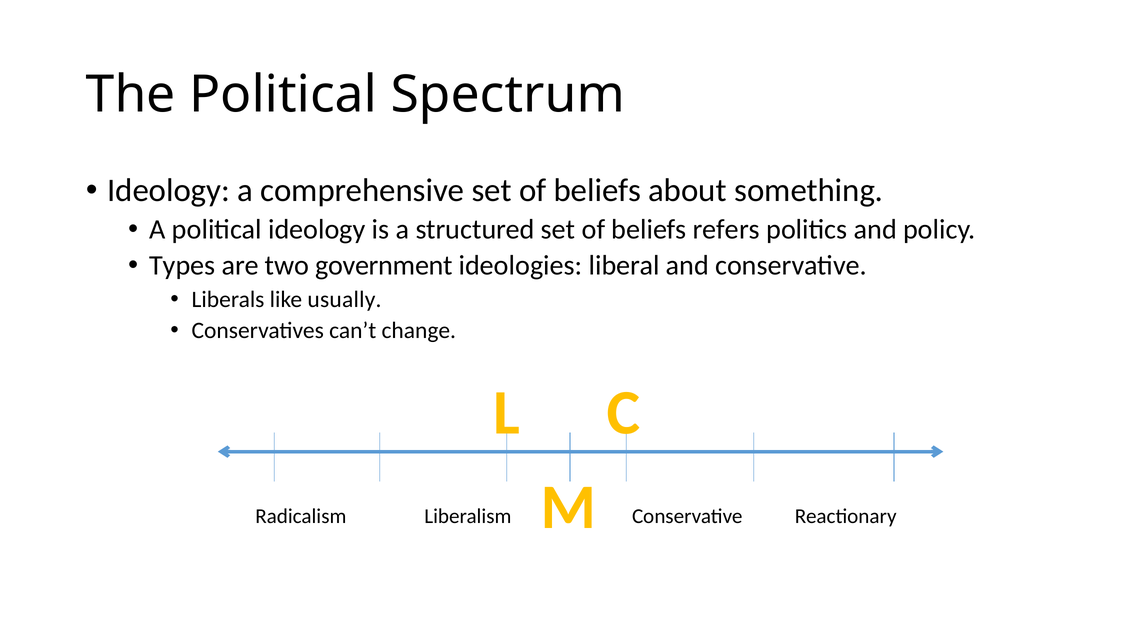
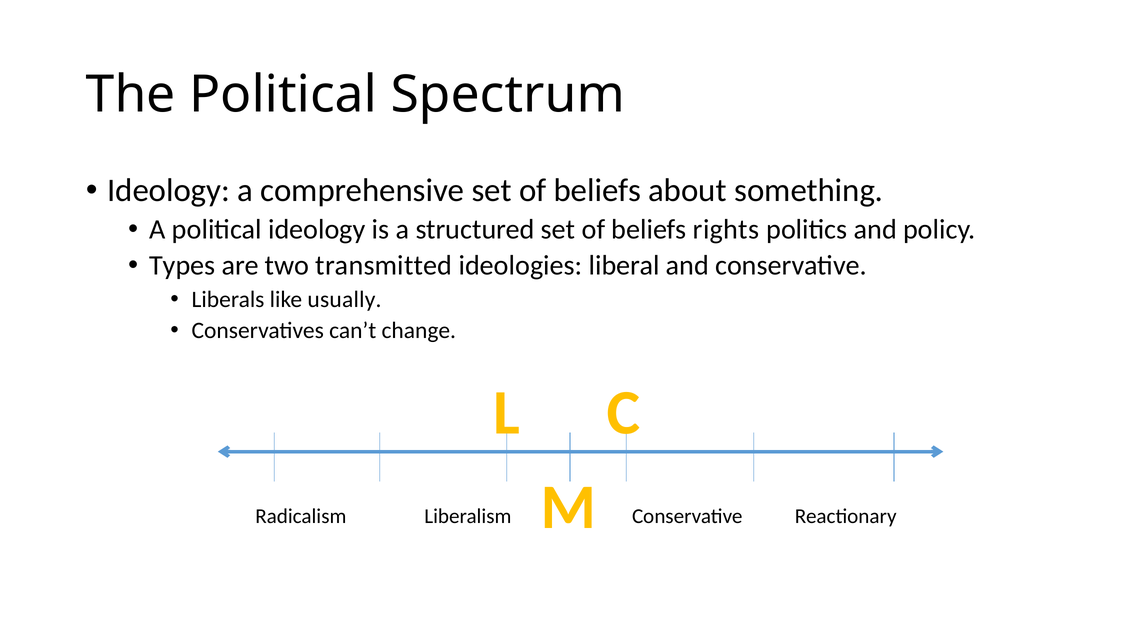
refers: refers -> rights (726, 229)
government: government -> transmitted (384, 266)
